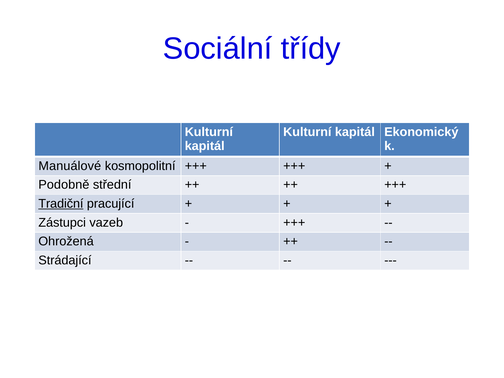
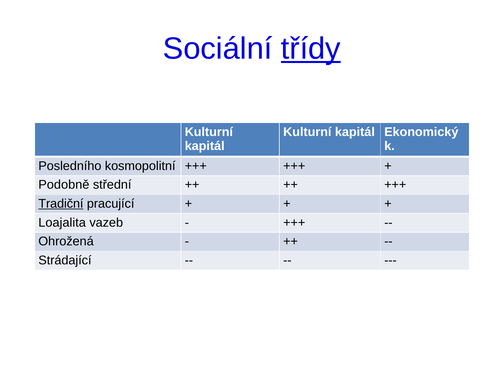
třídy underline: none -> present (311, 49)
Manuálové: Manuálové -> Posledního (70, 166)
Zástupci: Zástupci -> Loajalita (62, 223)
